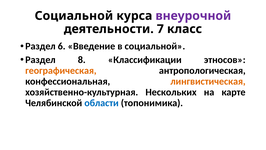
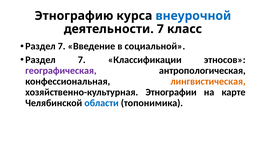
Социальной: Социальной -> Этнографию (74, 16)
внеурочной colour: purple -> blue (193, 16)
6: 6 -> 7 (62, 46)
8: 8 -> 7 (82, 60)
географическая colour: orange -> purple (61, 70)
Нескольких: Нескольких -> Этнографии (171, 92)
